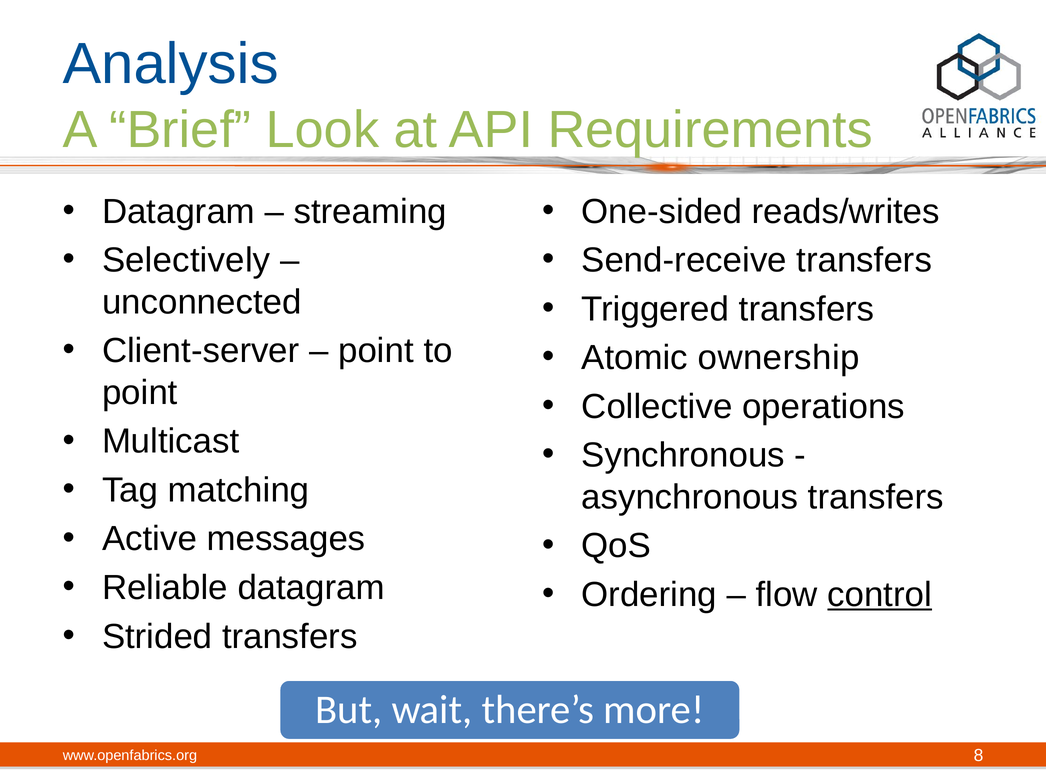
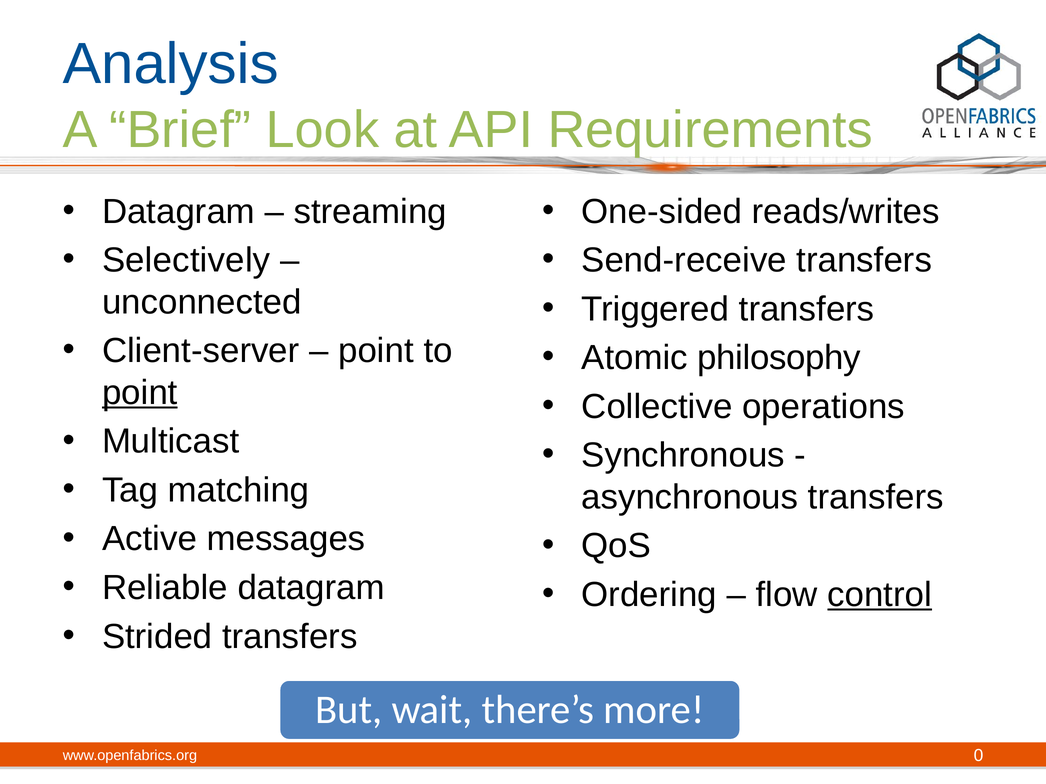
ownership: ownership -> philosophy (779, 358)
point underline: none -> present (140, 393)
8: 8 -> 0 (978, 756)
